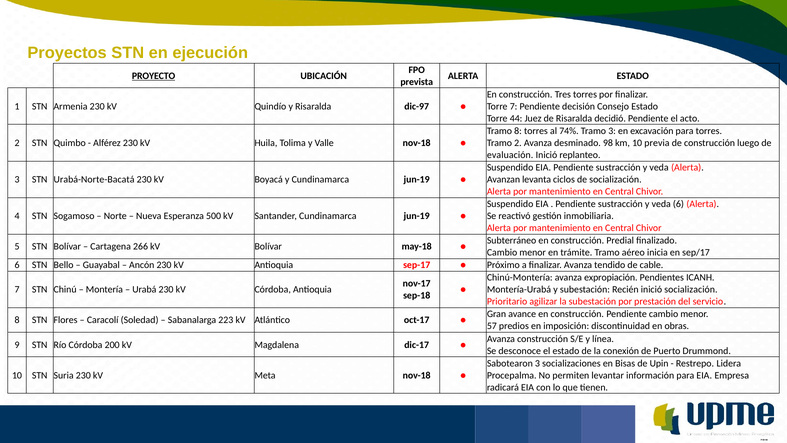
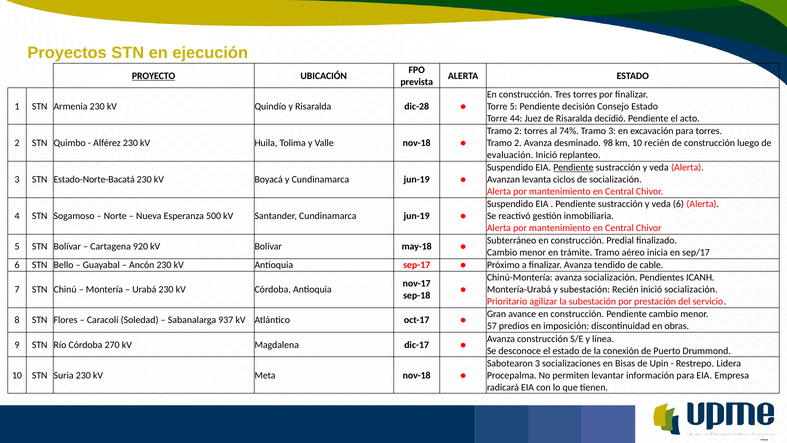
dic-97: dic-97 -> dic-28 (417, 106)
Torre 7: 7 -> 5 (514, 106)
8: 8 -> 2 (518, 131)
10 previa: previa -> recién (657, 143)
Pendiente underline: none -> present (573, 167)
Urabá-Norte-Bacatá: Urabá-Norte-Bacatá -> Estado-Norte-Bacatá (94, 179)
266: 266 -> 920 (141, 246)
avanza expropiación: expropiación -> socialización (611, 277)
223: 223 -> 937 (226, 320)
200: 200 -> 270 (112, 345)
